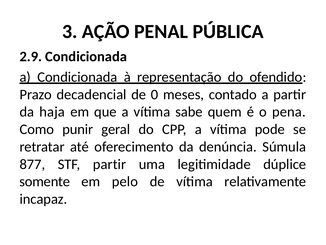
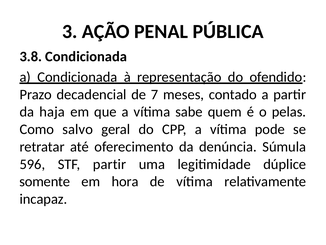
2.9: 2.9 -> 3.8 (31, 57)
0: 0 -> 7 (155, 94)
pena: pena -> pelas (289, 112)
punir: punir -> salvo (78, 129)
877: 877 -> 596 (32, 164)
pelo: pelo -> hora (125, 181)
